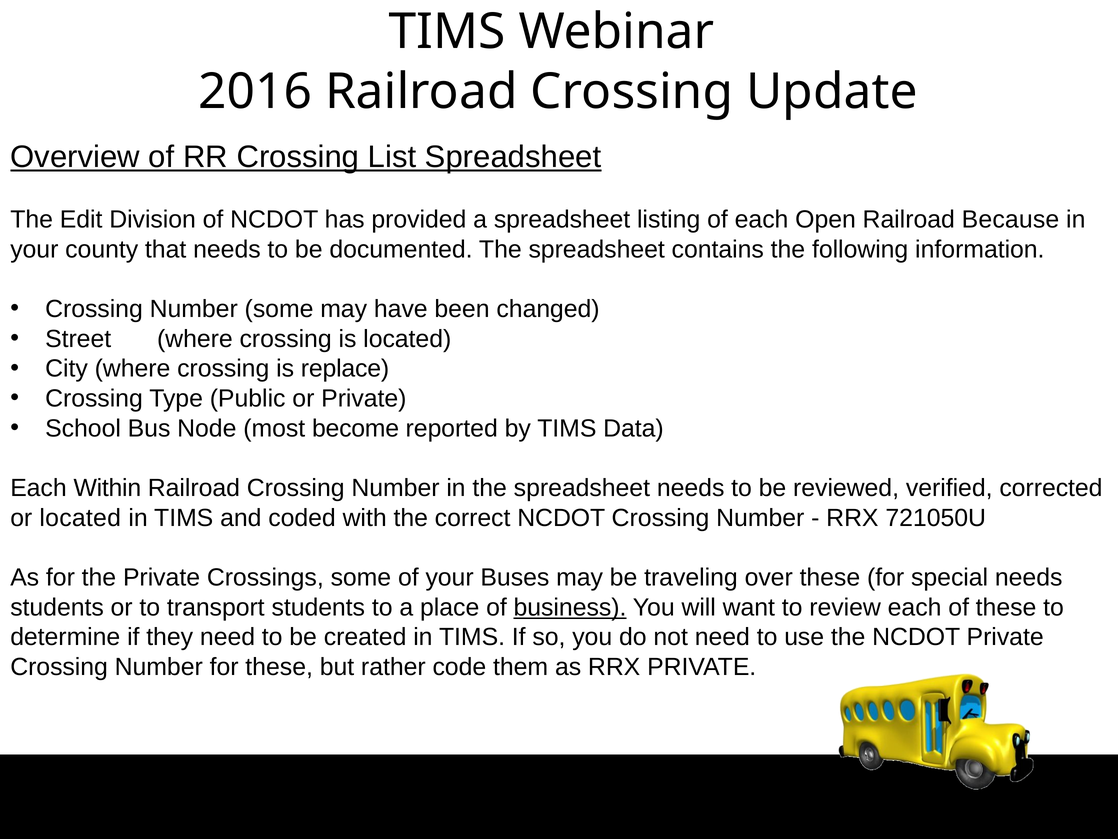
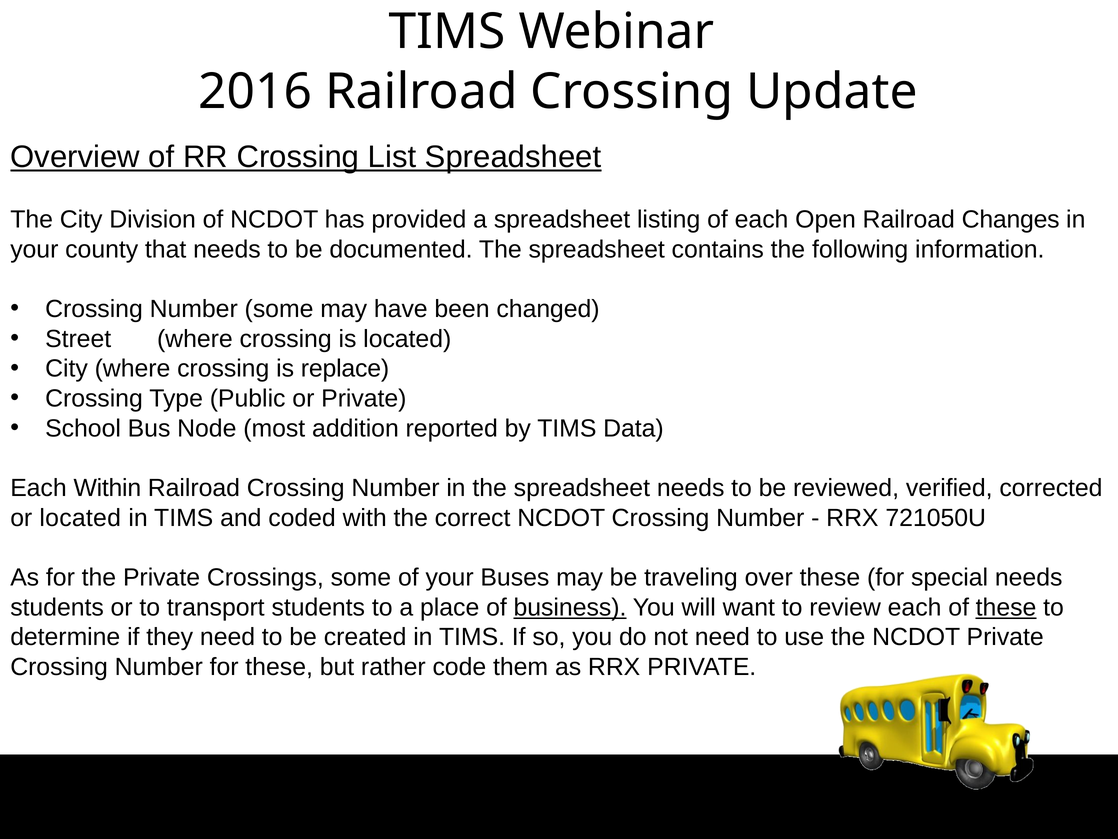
The Edit: Edit -> City (81, 220)
Because: Because -> Changes (1011, 220)
become: become -> addition (355, 428)
these underline: none -> present (1006, 607)
